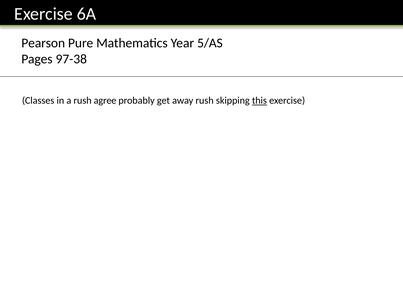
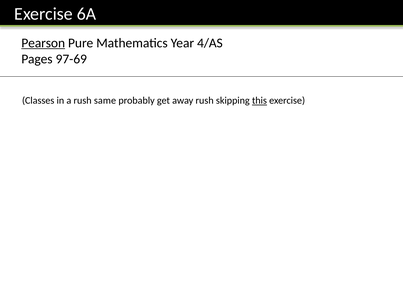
Pearson underline: none -> present (43, 43)
5/AS: 5/AS -> 4/AS (210, 43)
97-38: 97-38 -> 97-69 (71, 59)
agree: agree -> same (105, 101)
